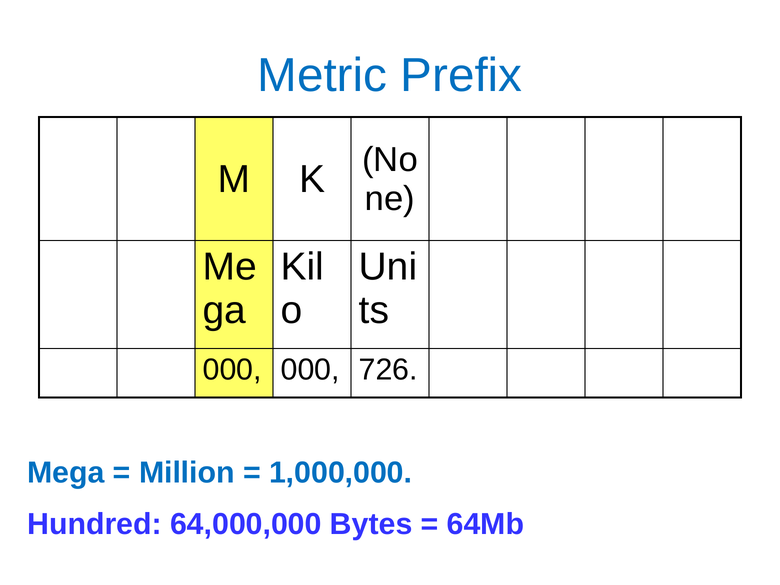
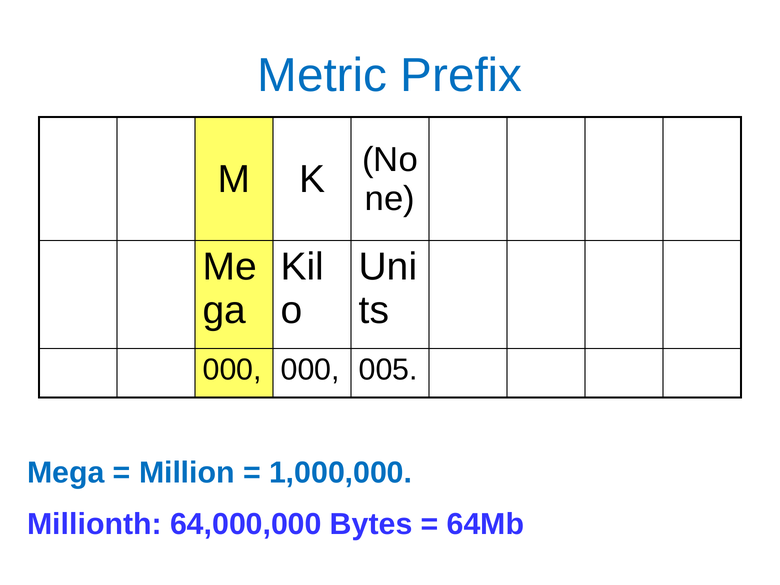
726: 726 -> 005 (388, 370)
Hundred: Hundred -> Millionth (94, 524)
